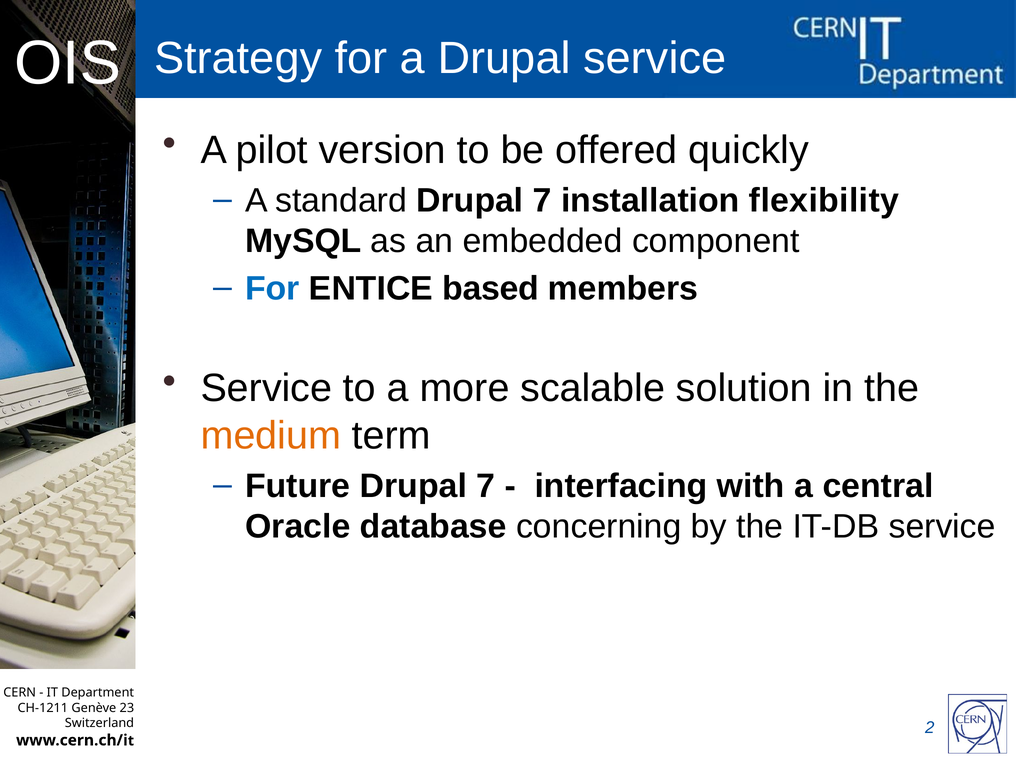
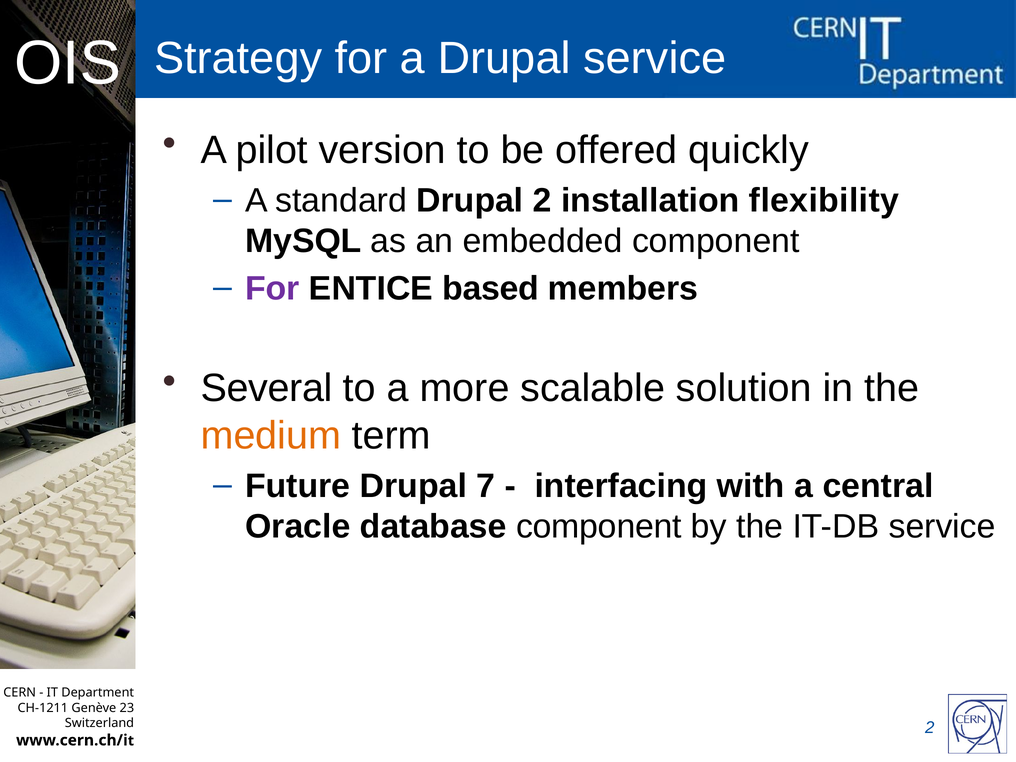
standard Drupal 7: 7 -> 2 (542, 200)
For colour: blue -> purple (272, 289)
Service: Service -> Several (267, 388)
database concerning: concerning -> component (599, 527)
